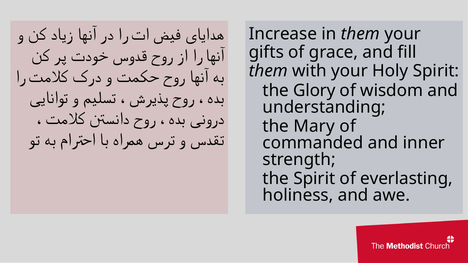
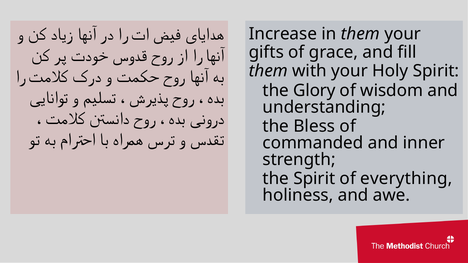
Mary: Mary -> Bless (314, 126)
everlasting: everlasting -> everything (406, 179)
